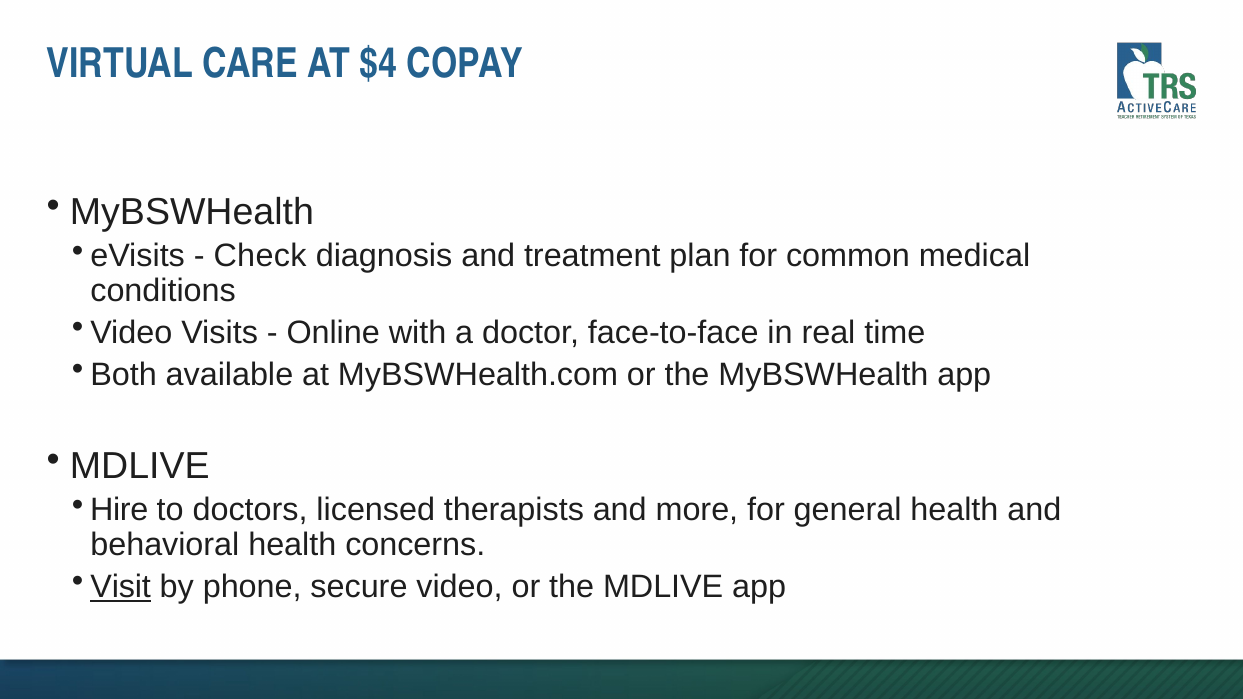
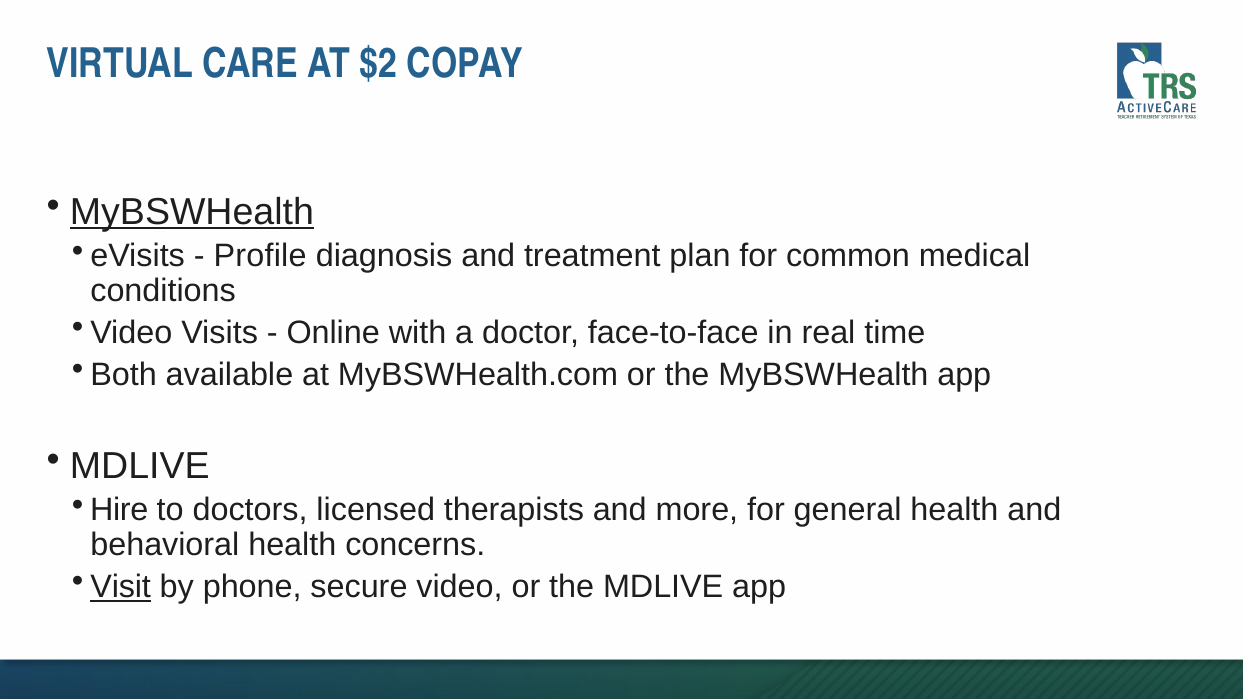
$4: $4 -> $2 (378, 64)
MyBSWHealth underline: none -> present (192, 212)
Check: Check -> Profile (260, 256)
